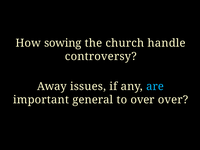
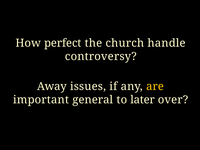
sowing: sowing -> perfect (63, 43)
are colour: light blue -> yellow (155, 86)
to over: over -> later (143, 100)
